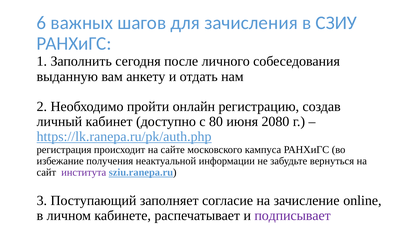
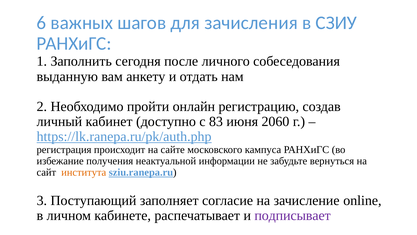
80: 80 -> 83 (216, 121)
2080: 2080 -> 2060 (275, 121)
института colour: purple -> orange (84, 172)
